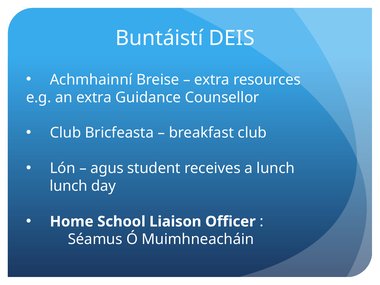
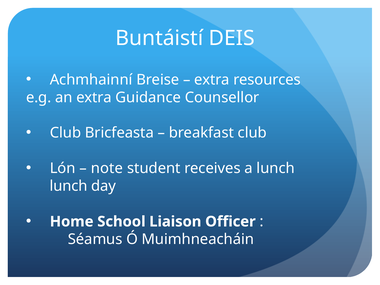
agus: agus -> note (107, 168)
